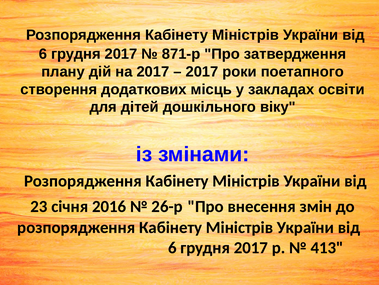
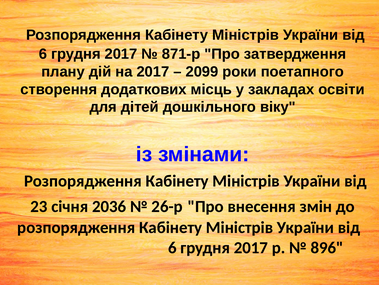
2017: 2017 -> 2099 (202, 71)
2016: 2016 -> 2036 (109, 206)
413: 413 -> 896 (327, 247)
